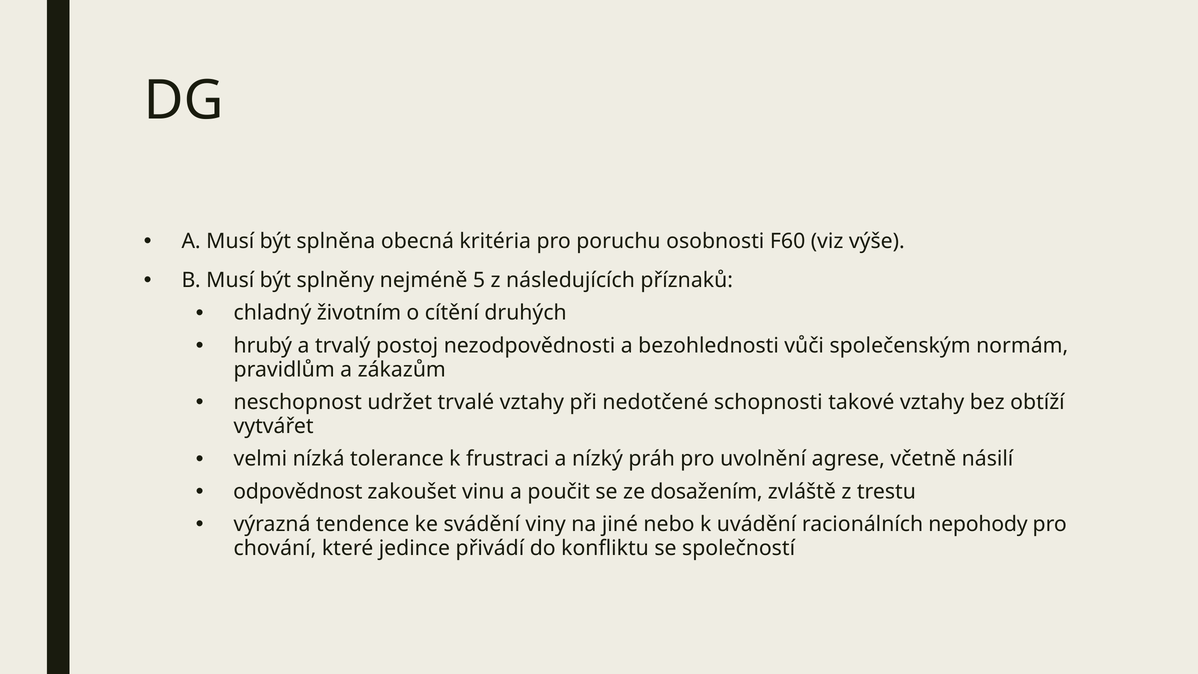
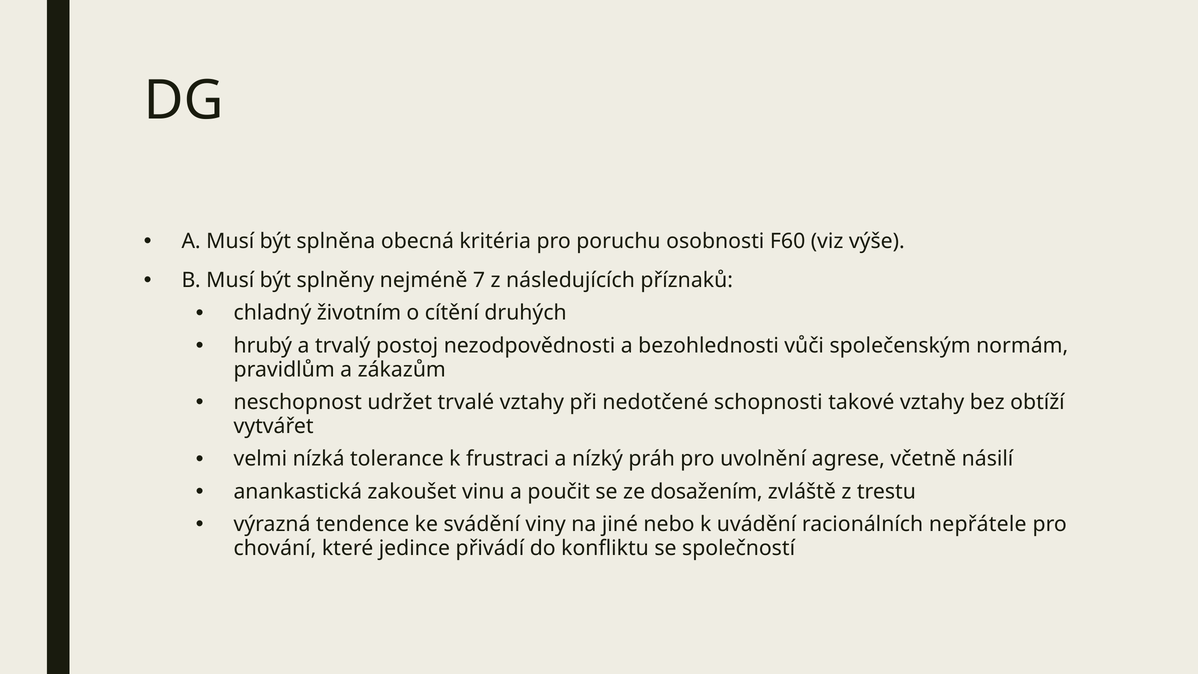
5: 5 -> 7 (479, 280)
odpovědnost: odpovědnost -> anankastická (298, 492)
nepohody: nepohody -> nepřátele (978, 524)
